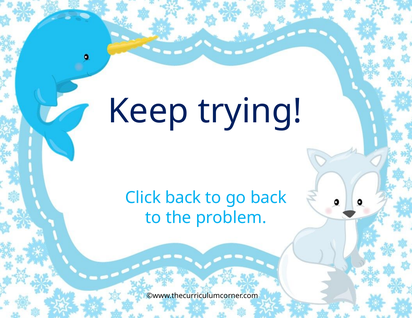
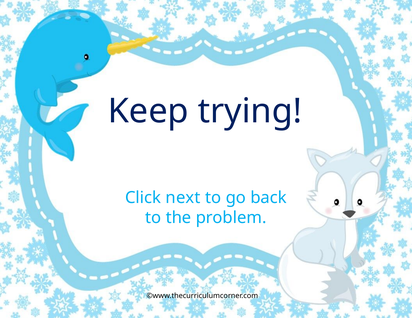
Click back: back -> next (183, 198)
